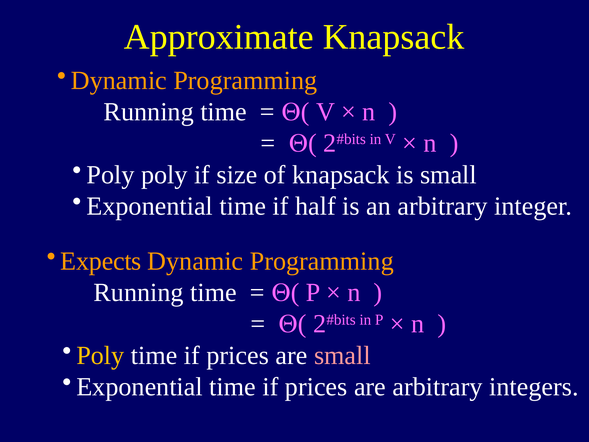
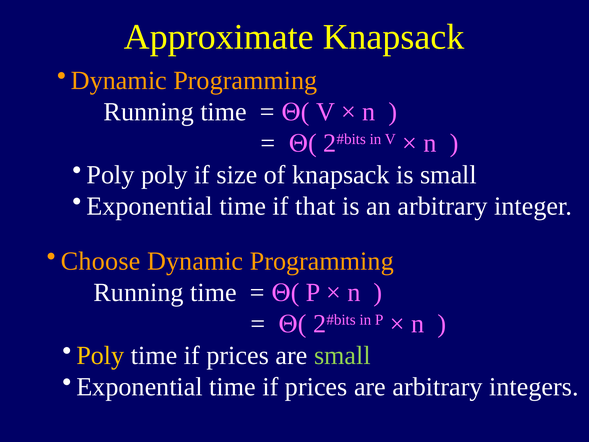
half: half -> that (315, 206)
Expects: Expects -> Choose (101, 261)
small colour: pink -> light green (342, 355)
